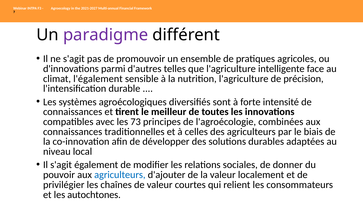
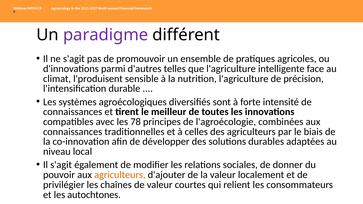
l'également: l'également -> l'produisent (98, 79)
73: 73 -> 78 (136, 122)
agriculteurs colour: blue -> orange (120, 175)
